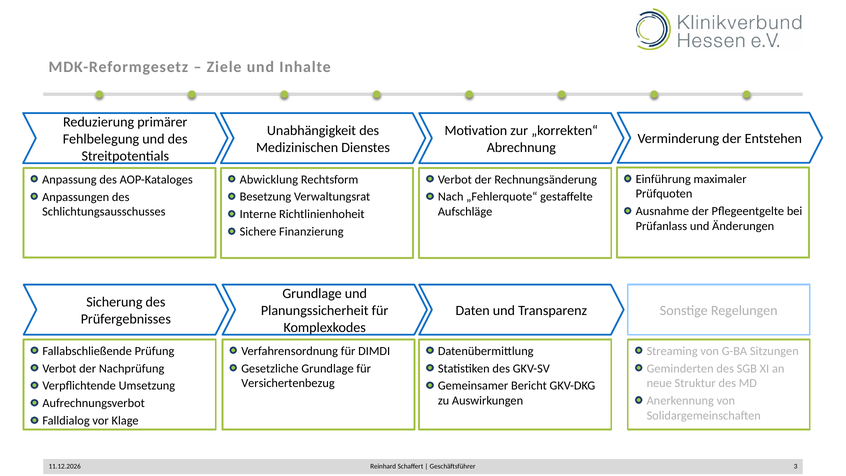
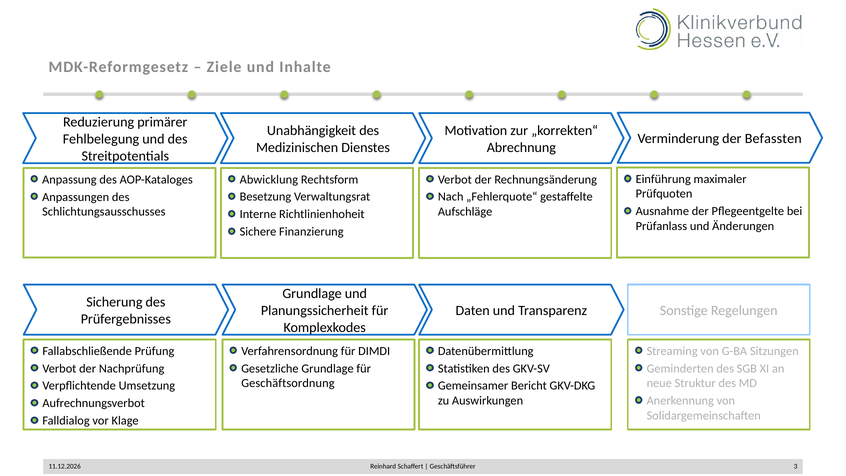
Entstehen: Entstehen -> Befassten (773, 139)
Versichertenbezug: Versichertenbezug -> Geschäftsordnung (288, 383)
